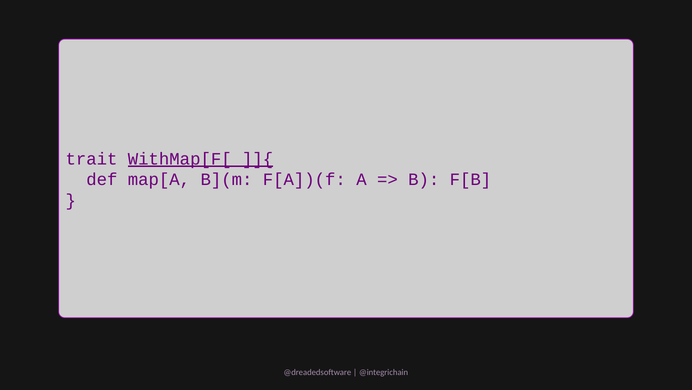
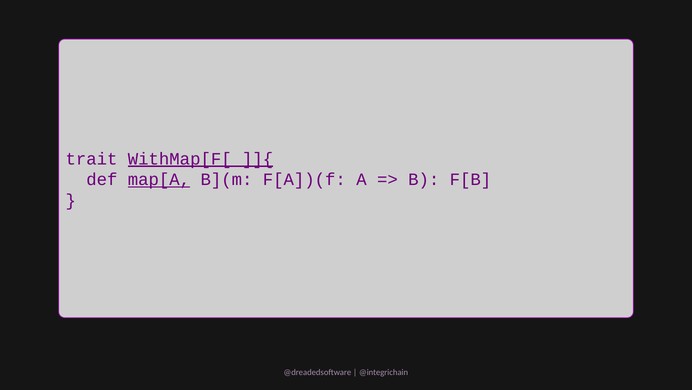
map[A underline: none -> present (159, 179)
